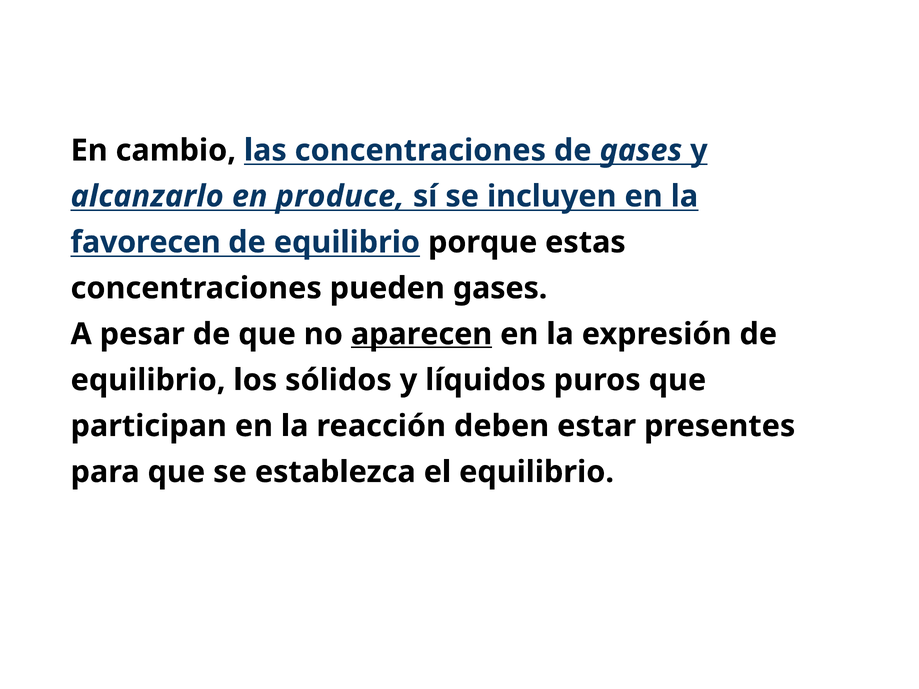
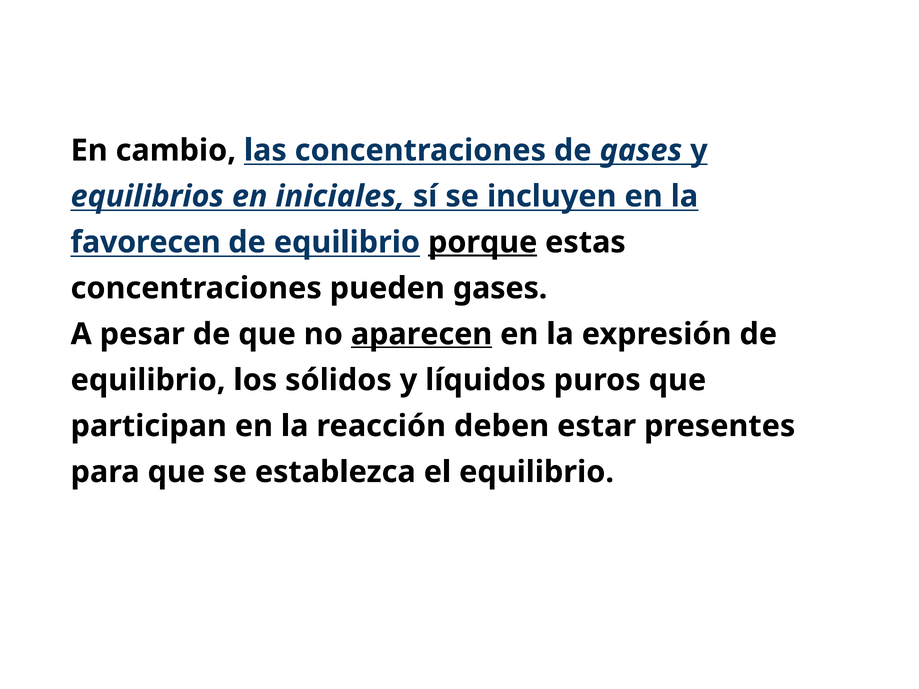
alcanzarlo: alcanzarlo -> equilibrios (147, 196)
produce: produce -> iniciales (340, 196)
porque underline: none -> present (483, 242)
